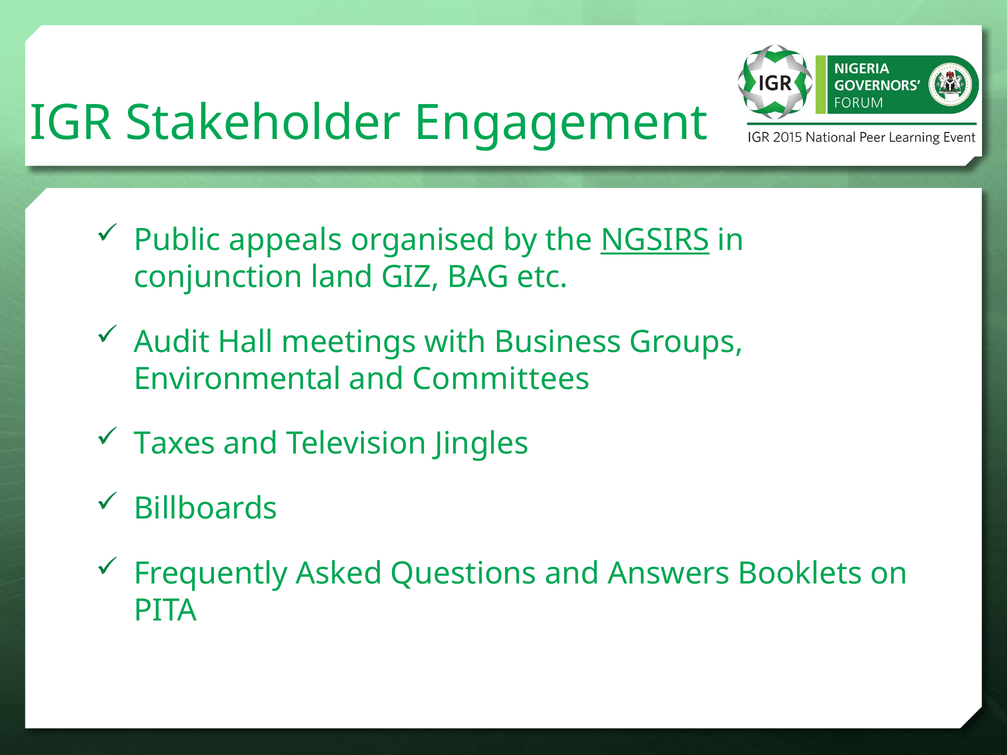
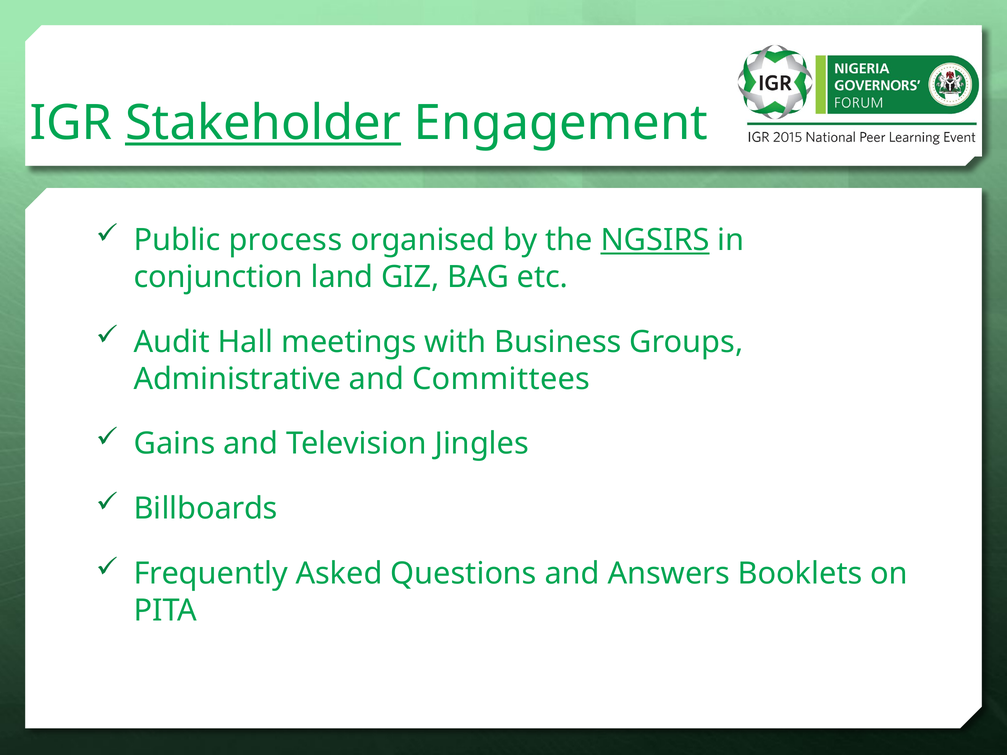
Stakeholder underline: none -> present (263, 123)
appeals: appeals -> process (285, 240)
Environmental: Environmental -> Administrative (237, 379)
Taxes: Taxes -> Gains (174, 444)
